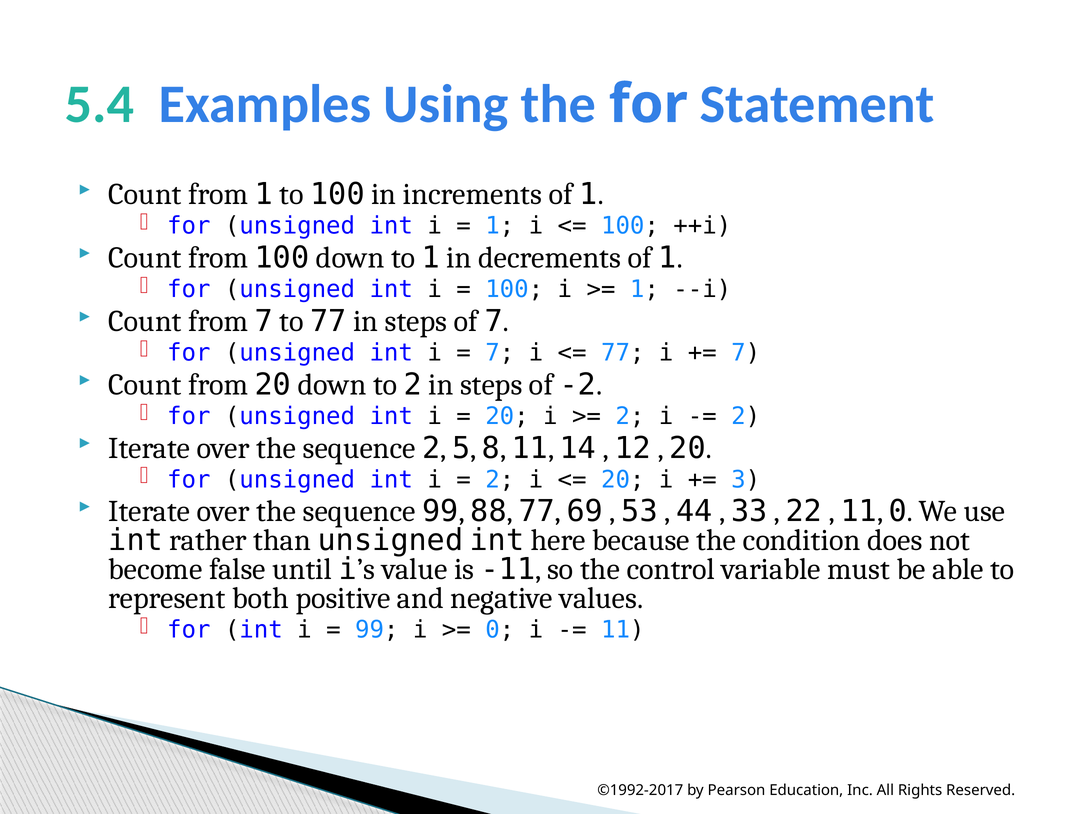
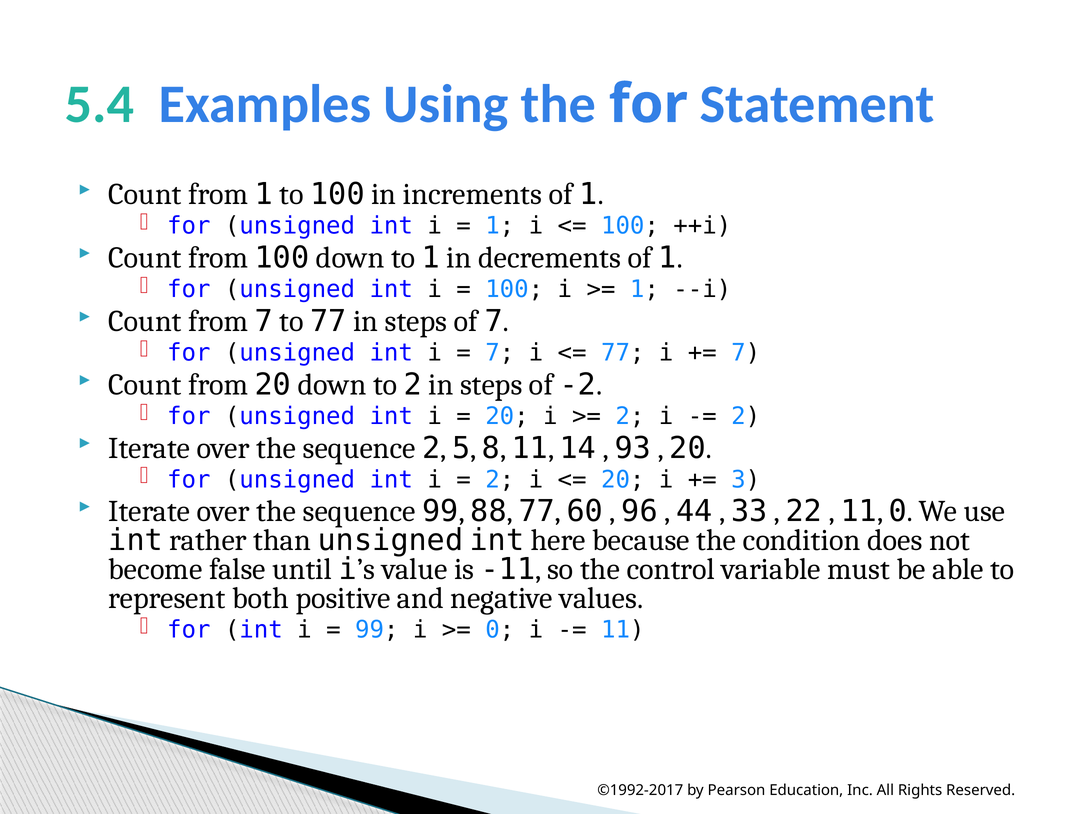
12: 12 -> 93 (633, 448)
69: 69 -> 60 (585, 511)
53: 53 -> 96 (640, 511)
